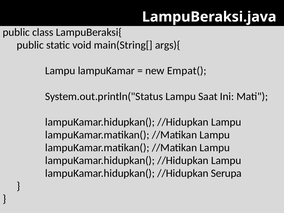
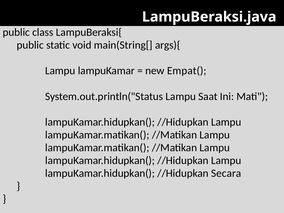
Serupa: Serupa -> Secara (226, 173)
